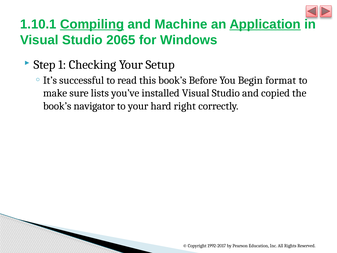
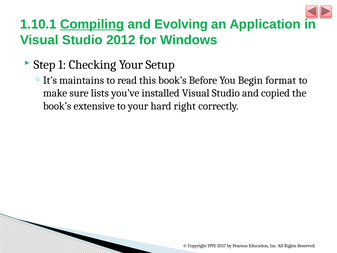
Machine: Machine -> Evolving (181, 24)
Application underline: present -> none (265, 24)
2065: 2065 -> 2012 (121, 40)
successful: successful -> maintains (82, 80)
navigator: navigator -> extensive (94, 106)
